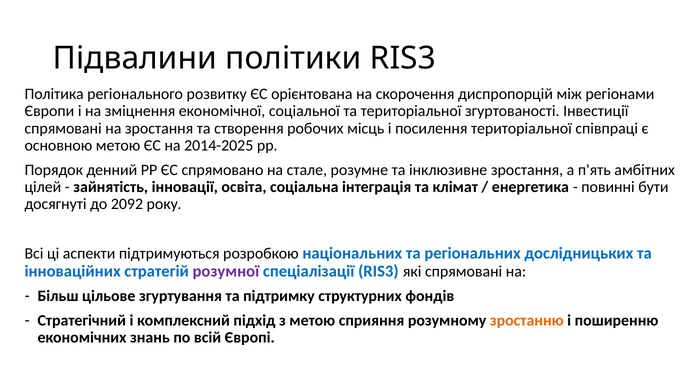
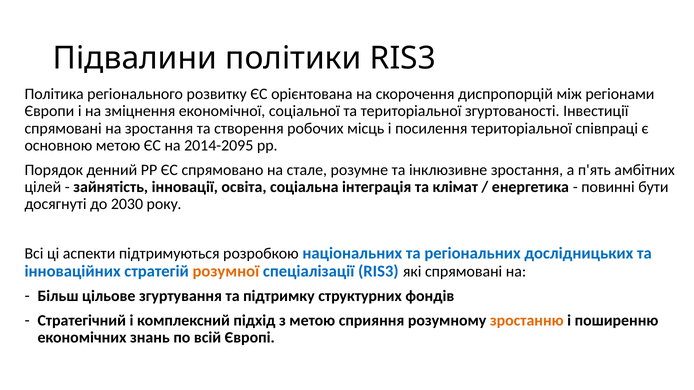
2014-2025: 2014-2025 -> 2014-2095 (219, 146)
2092: 2092 -> 2030 (127, 204)
розумної colour: purple -> orange (226, 271)
